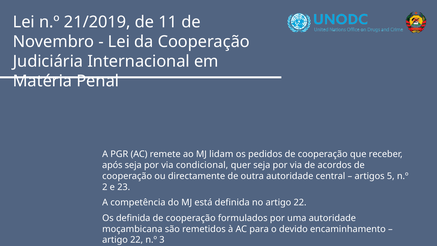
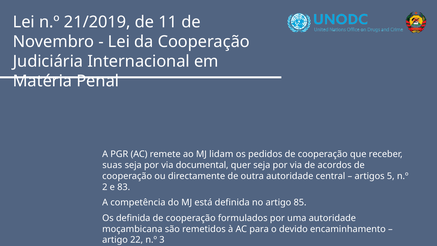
após: após -> suas (112, 165)
condicional: condicional -> documental (202, 165)
23: 23 -> 83 (124, 187)
no artigo 22: 22 -> 85 (300, 202)
